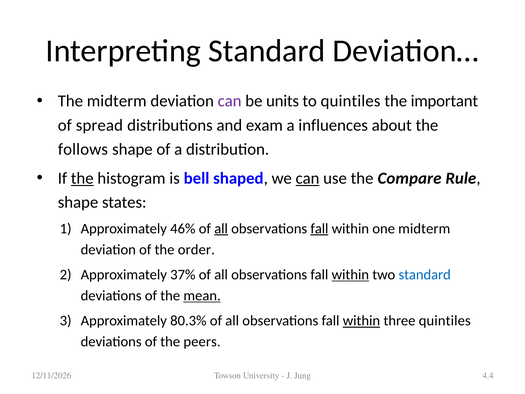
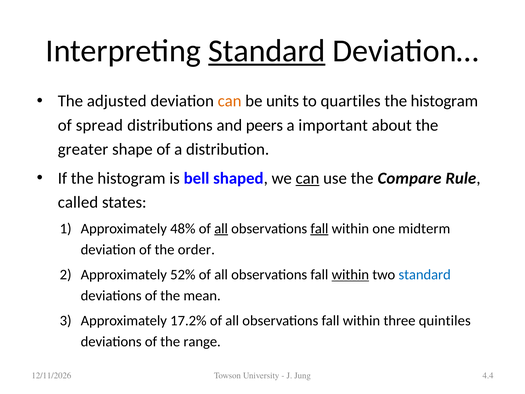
Standard underline: none -> present (267, 51)
The midterm: midterm -> adjusted (117, 101)
can colour: purple -> orange (230, 101)
to quintiles: quintiles -> quartiles (351, 101)
important: important -> histogram (444, 101)
exam: exam -> peers (264, 125)
influences: influences -> important (333, 125)
follows: follows -> greater (83, 149)
the underline: present -> none (82, 178)
shape: shape -> called (78, 202)
46%: 46% -> 48% (183, 228)
37%: 37% -> 52% (183, 274)
mean underline: present -> none (202, 295)
80.3%: 80.3% -> 17.2% (188, 321)
within underline: present -> none (361, 321)
peers: peers -> range (202, 342)
